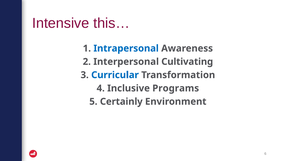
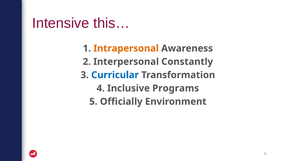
Intrapersonal colour: blue -> orange (126, 48)
Cultivating: Cultivating -> Constantly (187, 62)
Certainly: Certainly -> Officially (121, 101)
